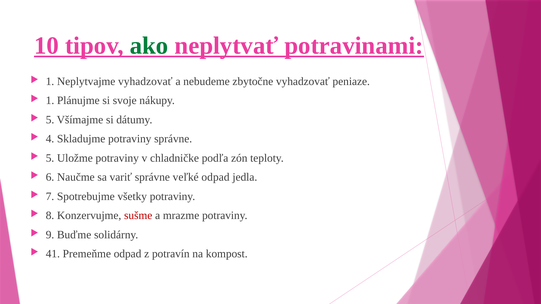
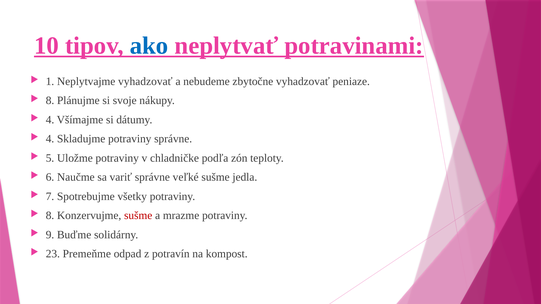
ako colour: green -> blue (149, 46)
1: 1 -> 8 (50, 101)
5: 5 -> 4 (50, 120)
veľké odpad: odpad -> sušme (216, 177)
41: 41 -> 23 (53, 254)
